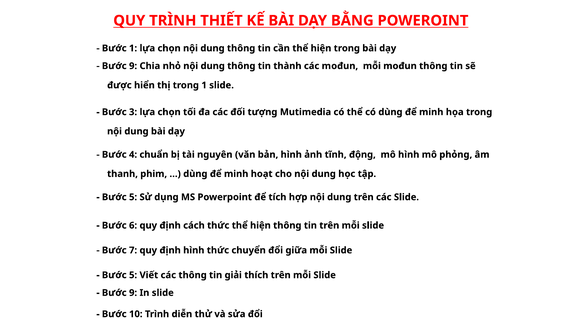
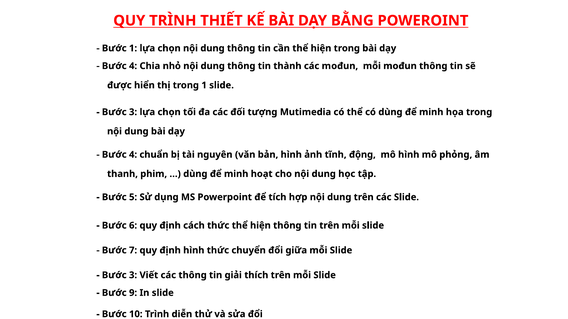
9: 9 -> 4 (133, 66)
5: 5 -> 3 (133, 276)
